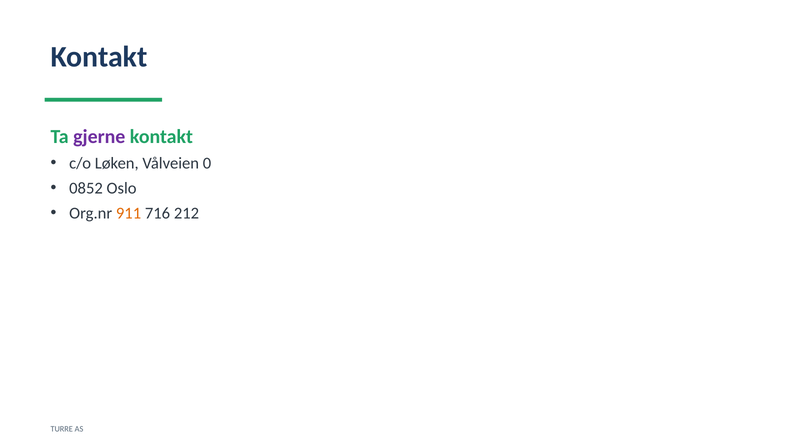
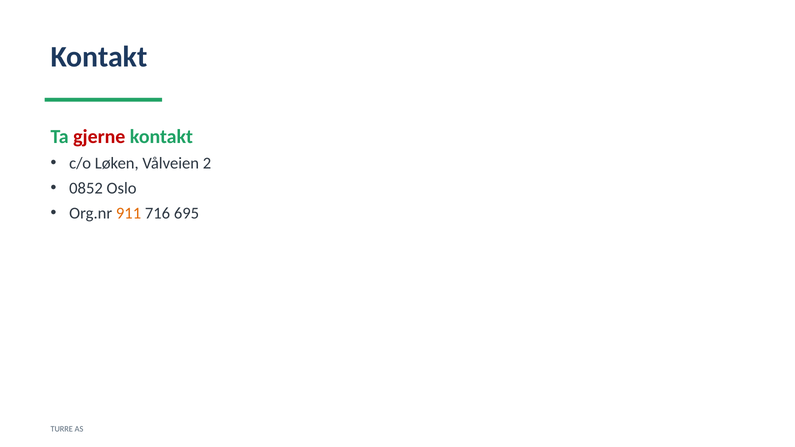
gjerne colour: purple -> red (99, 137)
0: 0 -> 2 (207, 163)
212: 212 -> 695 (186, 213)
